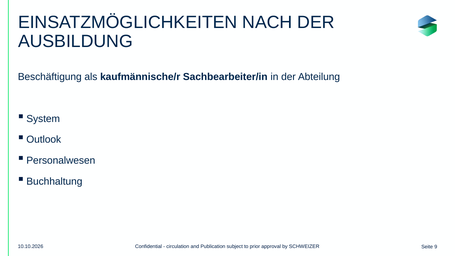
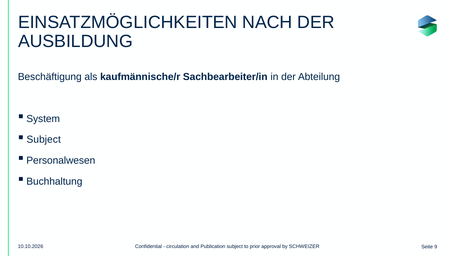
Outlook: Outlook -> Subject (44, 140)
